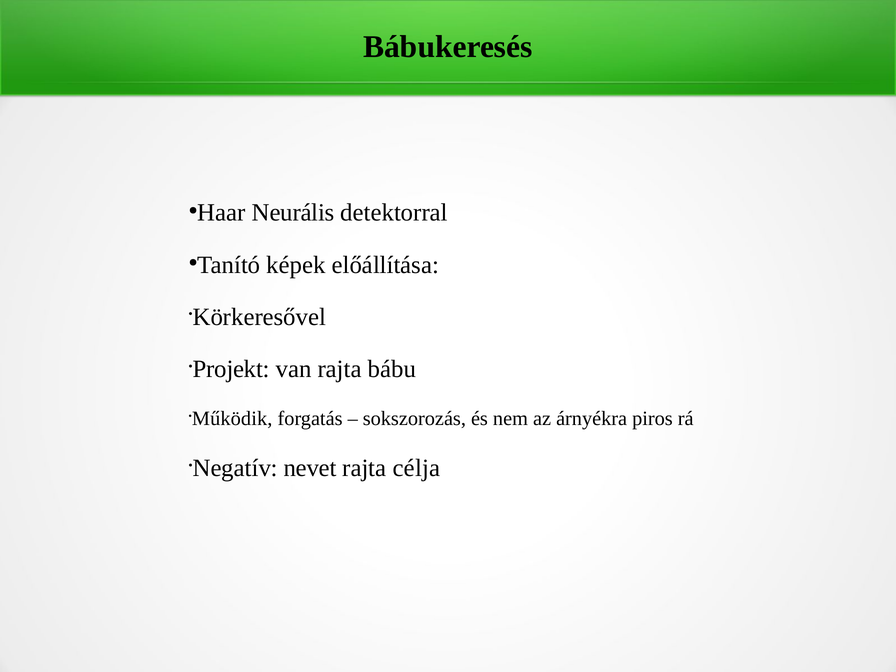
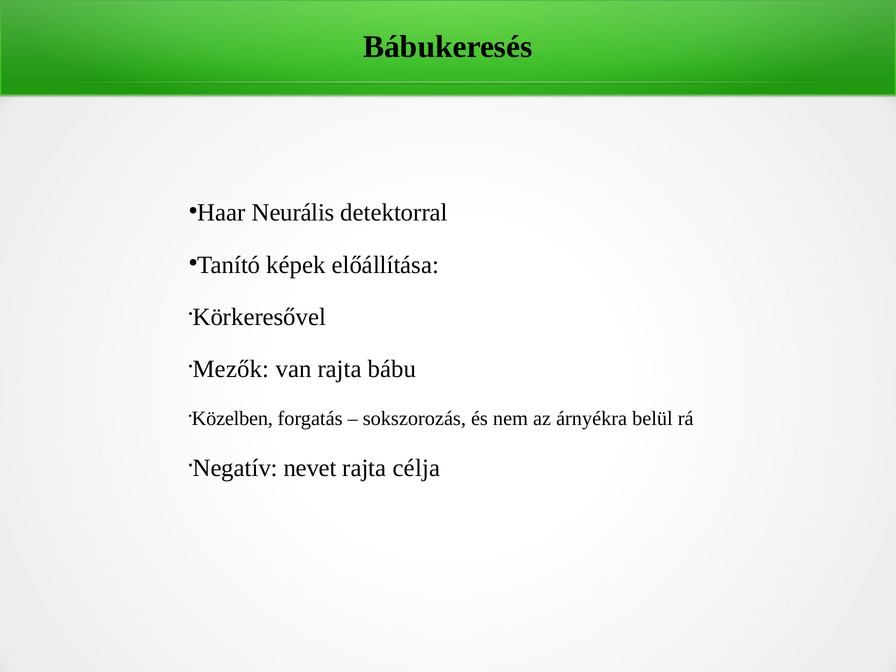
Projekt: Projekt -> Mezők (231, 369)
Működik: Működik -> Közelben (232, 418)
piros: piros -> belül (652, 418)
